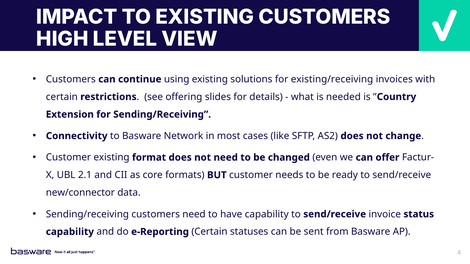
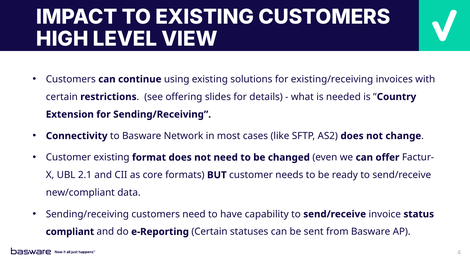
new/connector: new/connector -> new/compliant (80, 193)
capability: capability -> compliant (70, 232)
